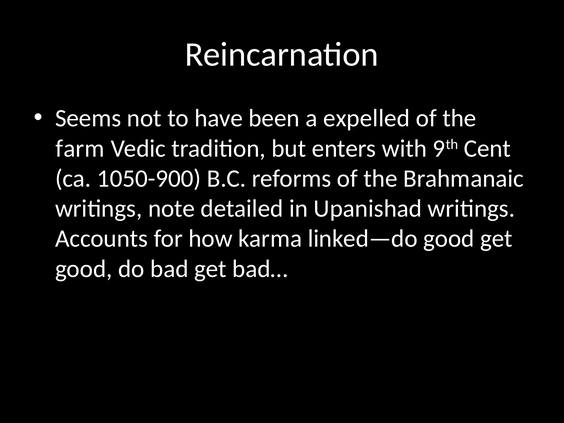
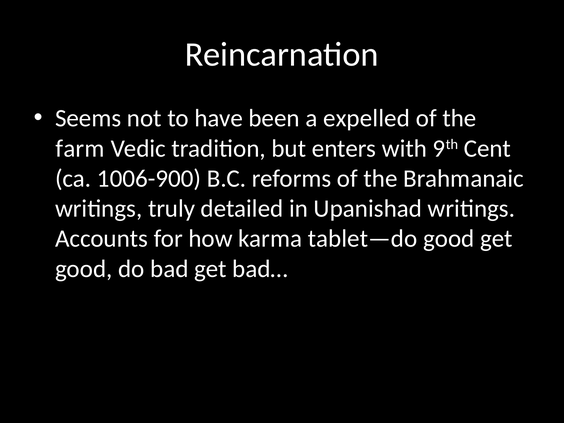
1050-900: 1050-900 -> 1006-900 (149, 178)
note: note -> truly (172, 209)
linked—do: linked—do -> tablet—do (363, 239)
